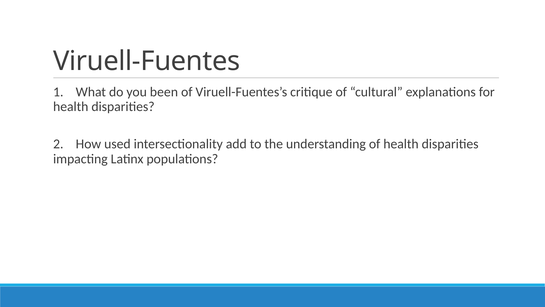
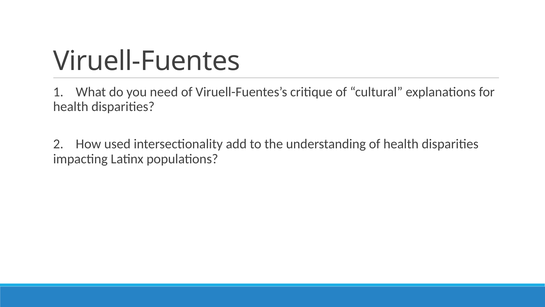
been: been -> need (164, 92)
